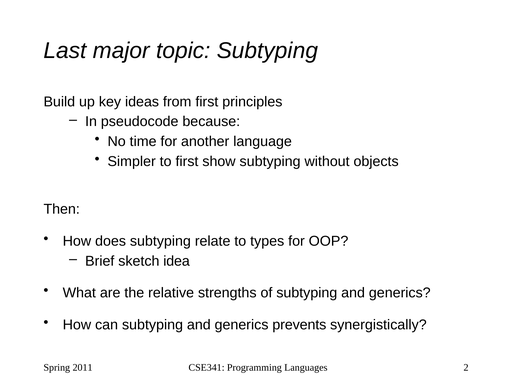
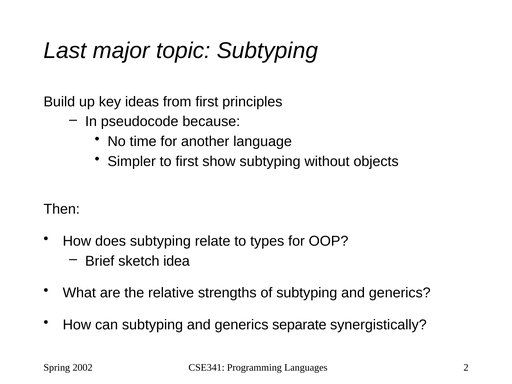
prevents: prevents -> separate (299, 325)
2011: 2011 -> 2002 (83, 368)
